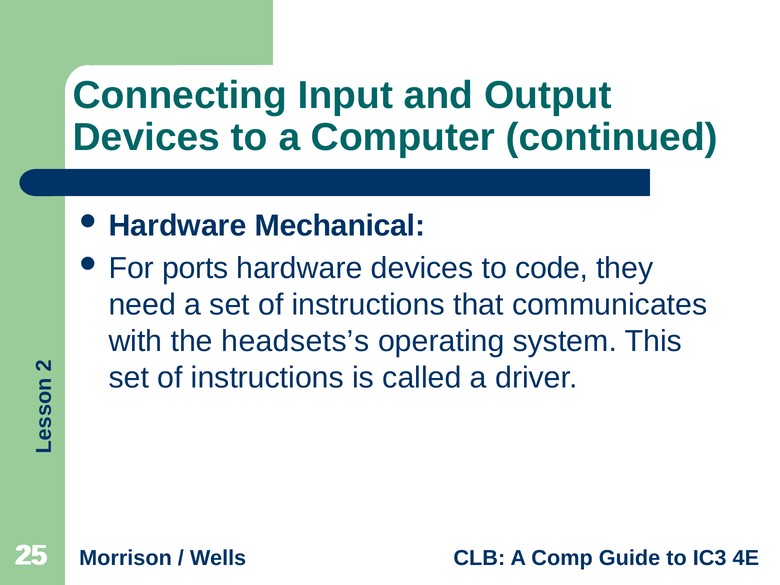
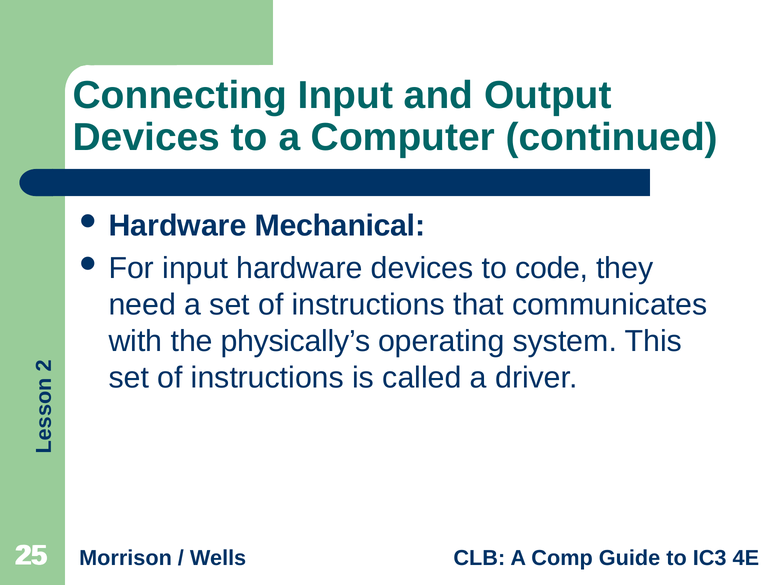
For ports: ports -> input (195, 268)
headsets’s: headsets’s -> physically’s (296, 341)
